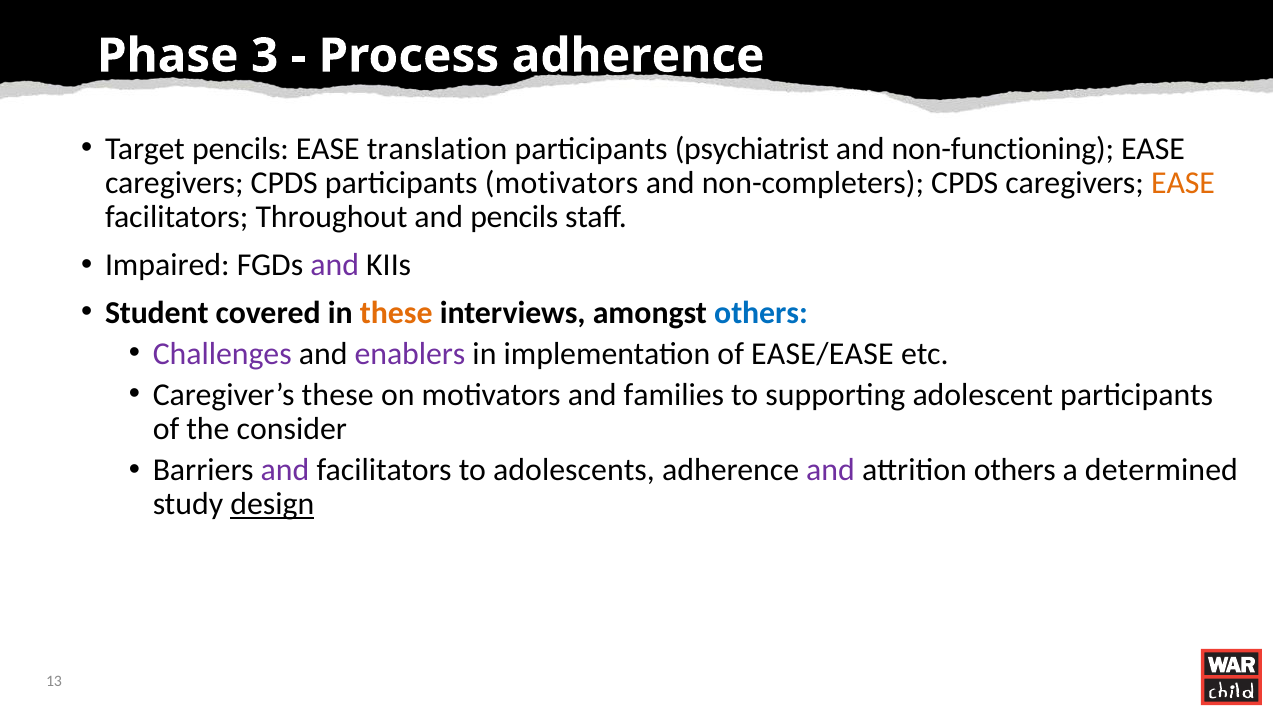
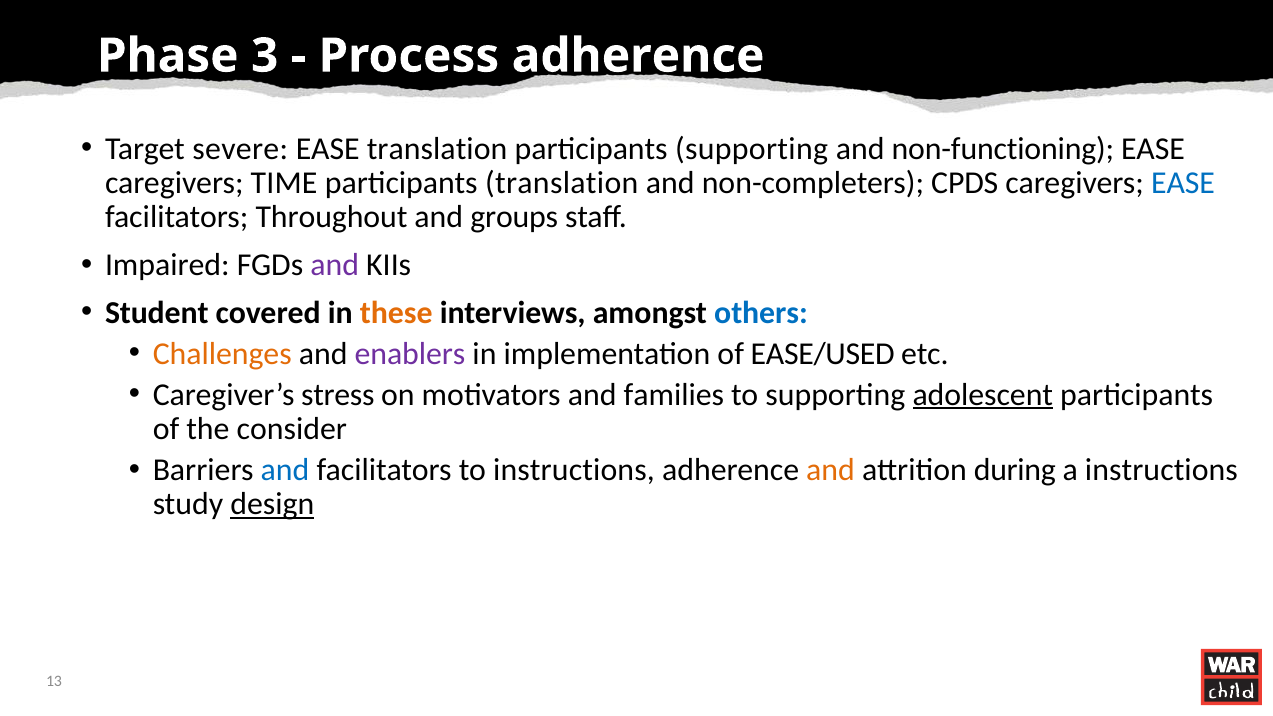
Target pencils: pencils -> severe (240, 149)
participants psychiatrist: psychiatrist -> supporting (752, 149)
caregivers CPDS: CPDS -> TIME (284, 183)
participants motivators: motivators -> translation (562, 183)
EASE colour: orange -> blue (1183, 183)
and pencils: pencils -> groups (514, 217)
Challenges colour: purple -> orange (222, 354)
EASE/EASE: EASE/EASE -> EASE/USED (823, 354)
Caregiver’s these: these -> stress (338, 395)
adolescent underline: none -> present (983, 395)
and colour: purple -> blue (285, 470)
to adolescents: adolescents -> instructions (574, 470)
and colour: purple -> orange (831, 470)
attrition others: others -> during (1015, 470)
a determined: determined -> instructions (1161, 470)
